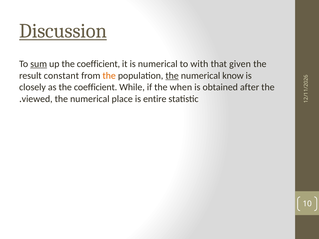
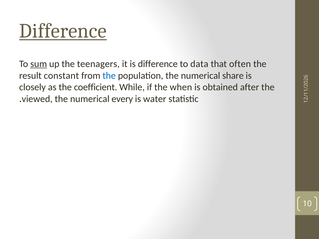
Discussion: Discussion -> Difference (63, 31)
up the coefficient: coefficient -> teenagers (98, 64)
is numerical: numerical -> difference (158, 64)
with: with -> data (199, 64)
given: given -> often (240, 64)
the colour: orange -> blue (109, 76)
the underline: present -> none (172, 76)
know: know -> share (233, 76)
place: place -> every (122, 99)
entire: entire -> water (155, 99)
